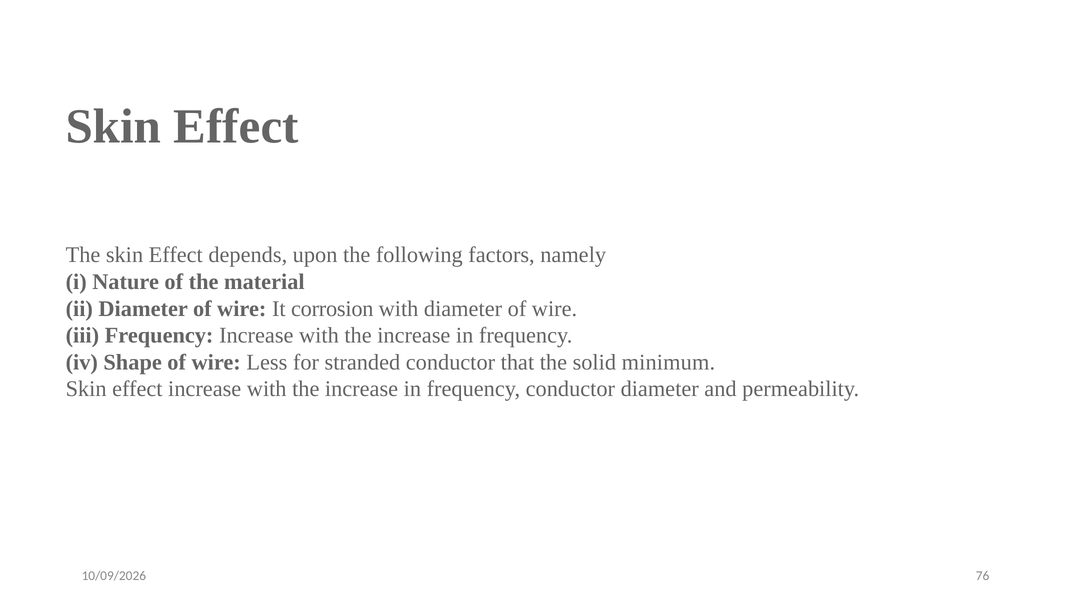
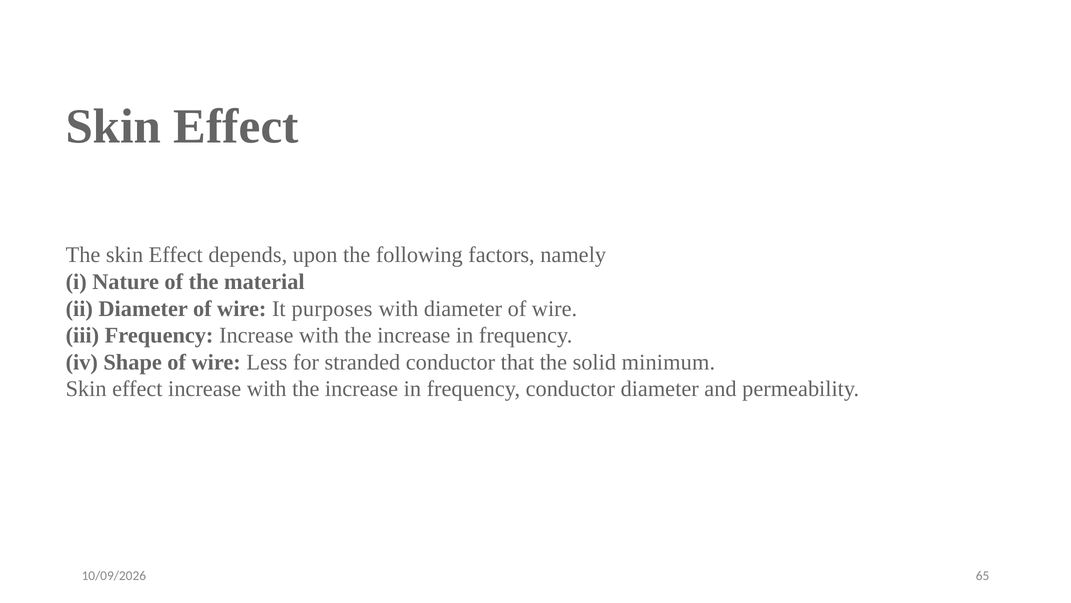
corrosion: corrosion -> purposes (332, 308)
76: 76 -> 65 (983, 575)
